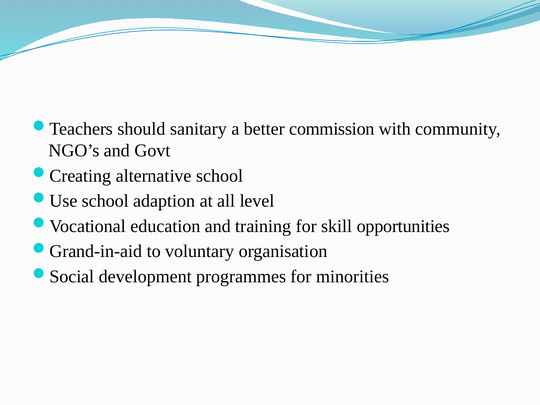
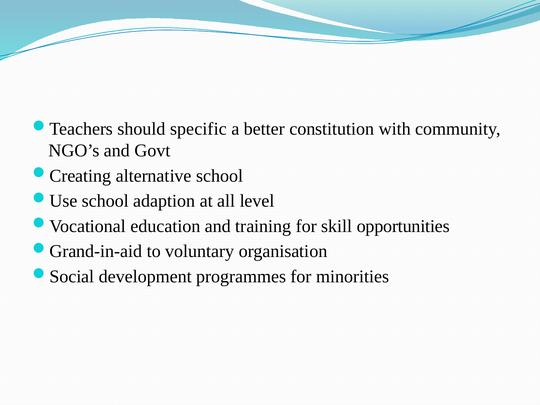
sanitary: sanitary -> specific (198, 129)
commission: commission -> constitution (332, 129)
